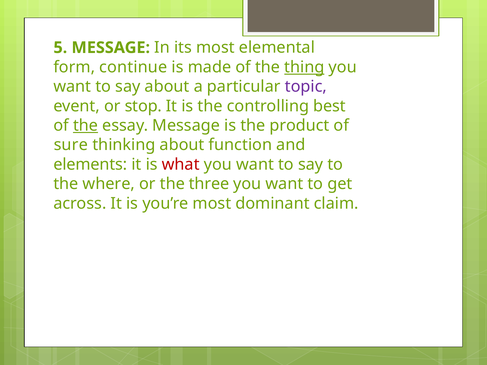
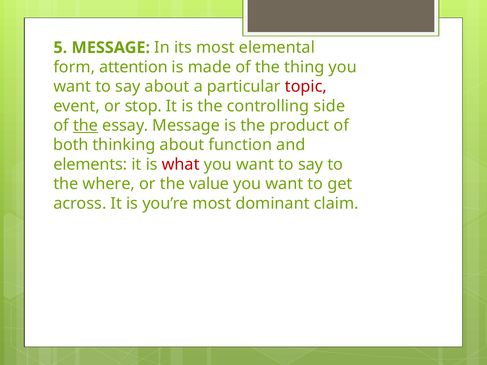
continue: continue -> attention (133, 67)
thing underline: present -> none (304, 67)
topic colour: purple -> red (306, 87)
best: best -> side (329, 106)
sure: sure -> both (71, 145)
three: three -> value (209, 184)
